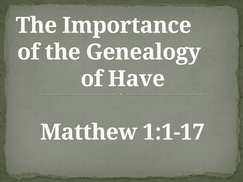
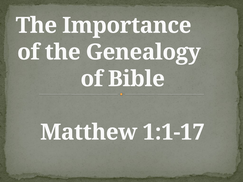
Have: Have -> Bible (136, 79)
